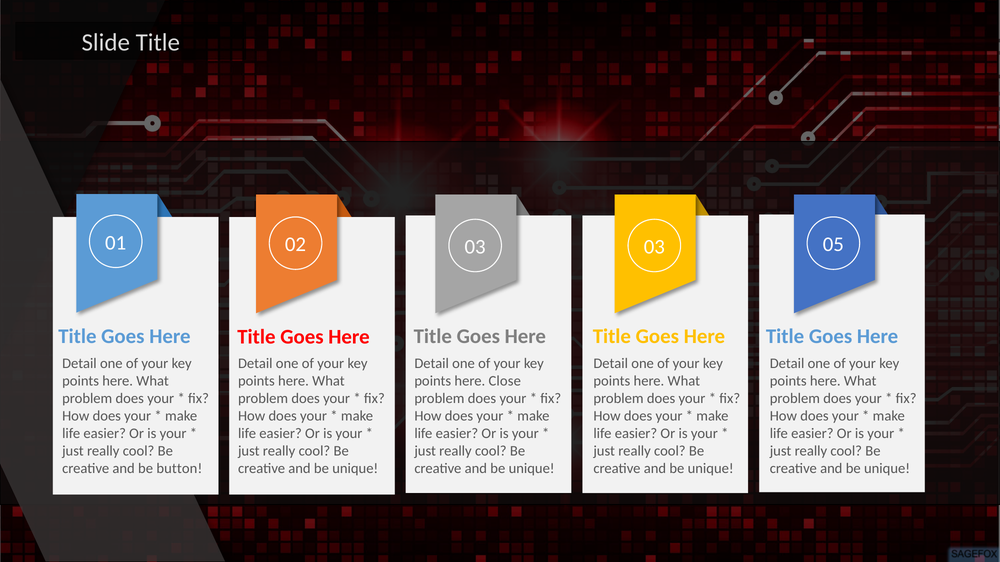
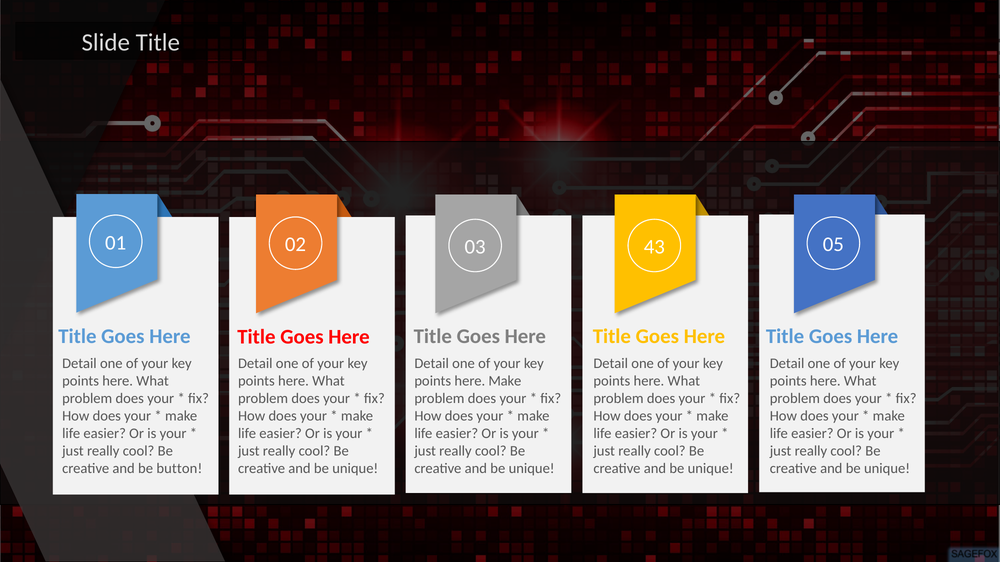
03 03: 03 -> 43 (654, 247)
here Close: Close -> Make (505, 381)
